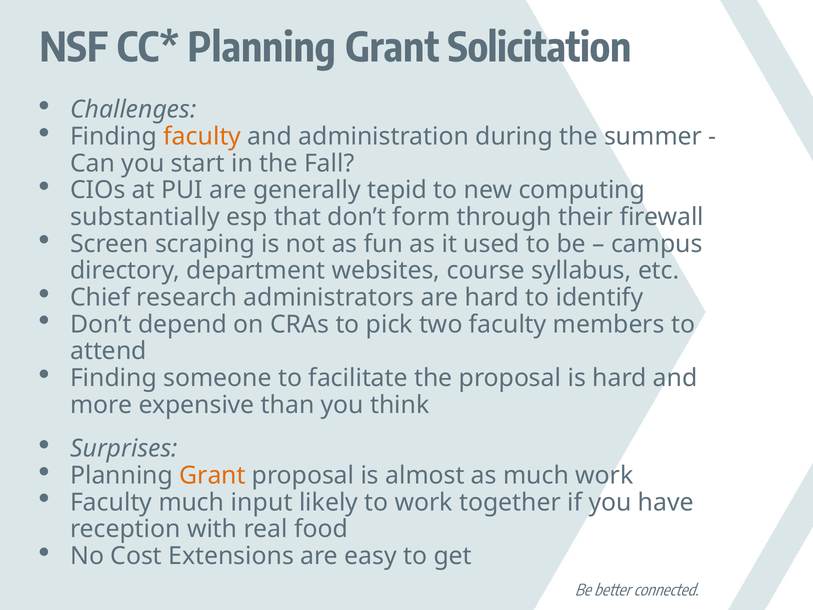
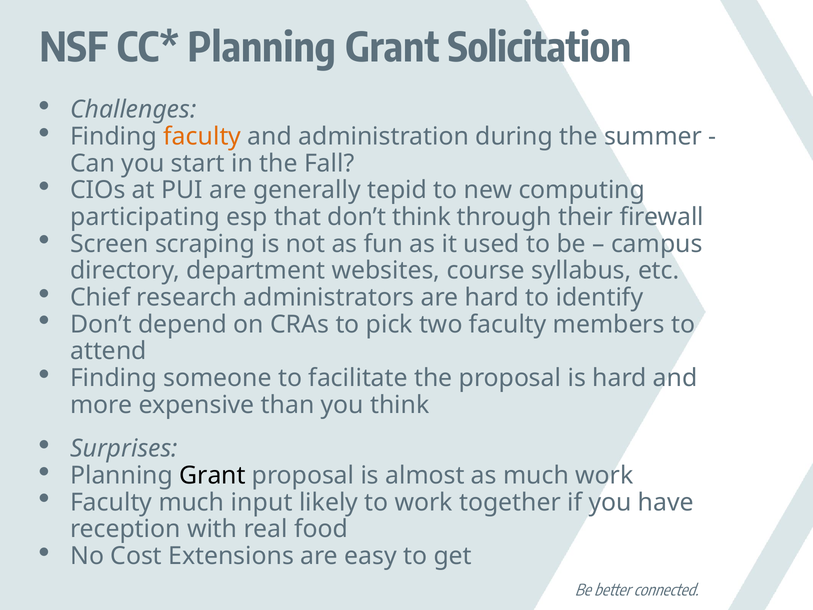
substantially: substantially -> participating (145, 217)
don’t form: form -> think (422, 217)
Grant colour: orange -> black (213, 475)
